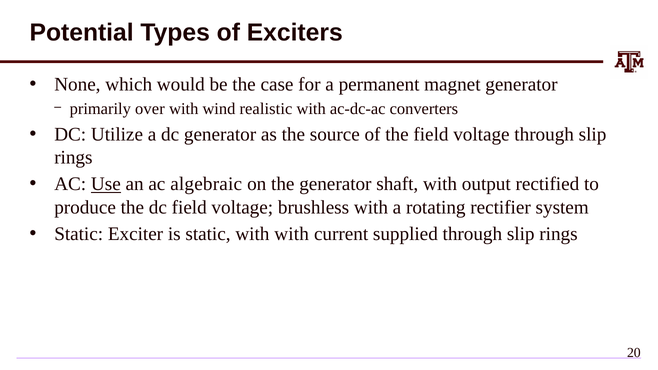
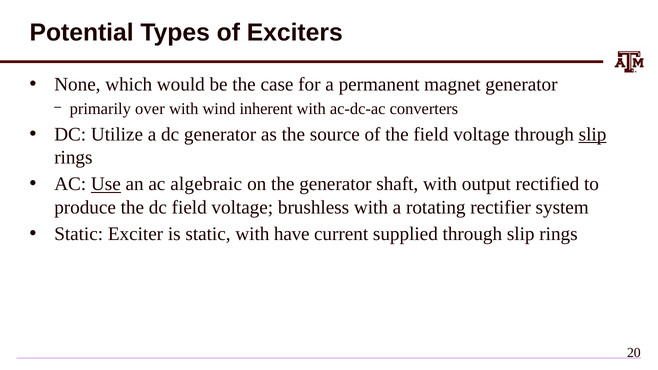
realistic: realistic -> inherent (266, 109)
slip underline: none -> present (593, 134)
with with: with -> have (292, 234)
